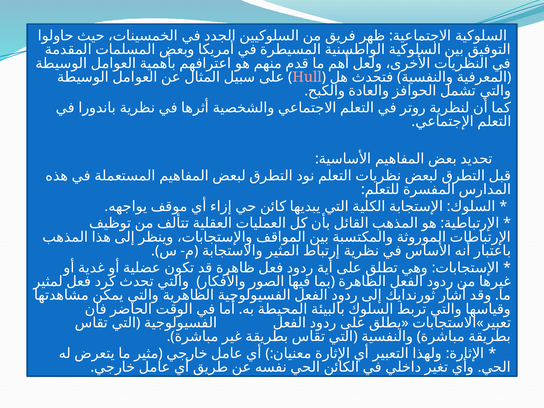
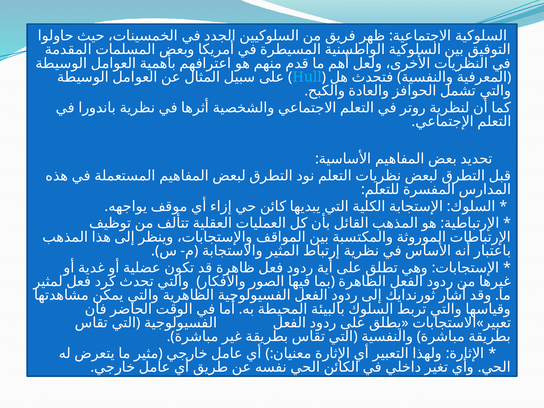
Hull colour: pink -> light blue (307, 77)
